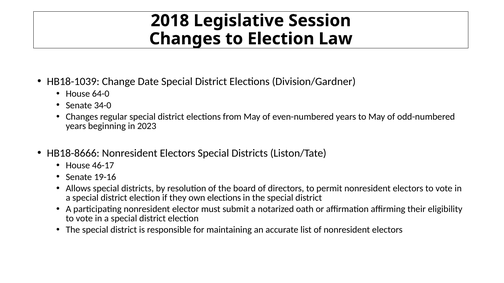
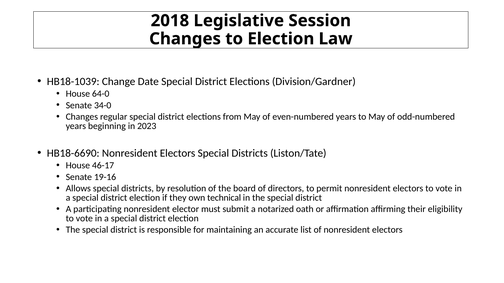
HB18-8666: HB18-8666 -> HB18-6690 (73, 153)
own elections: elections -> technical (224, 198)
